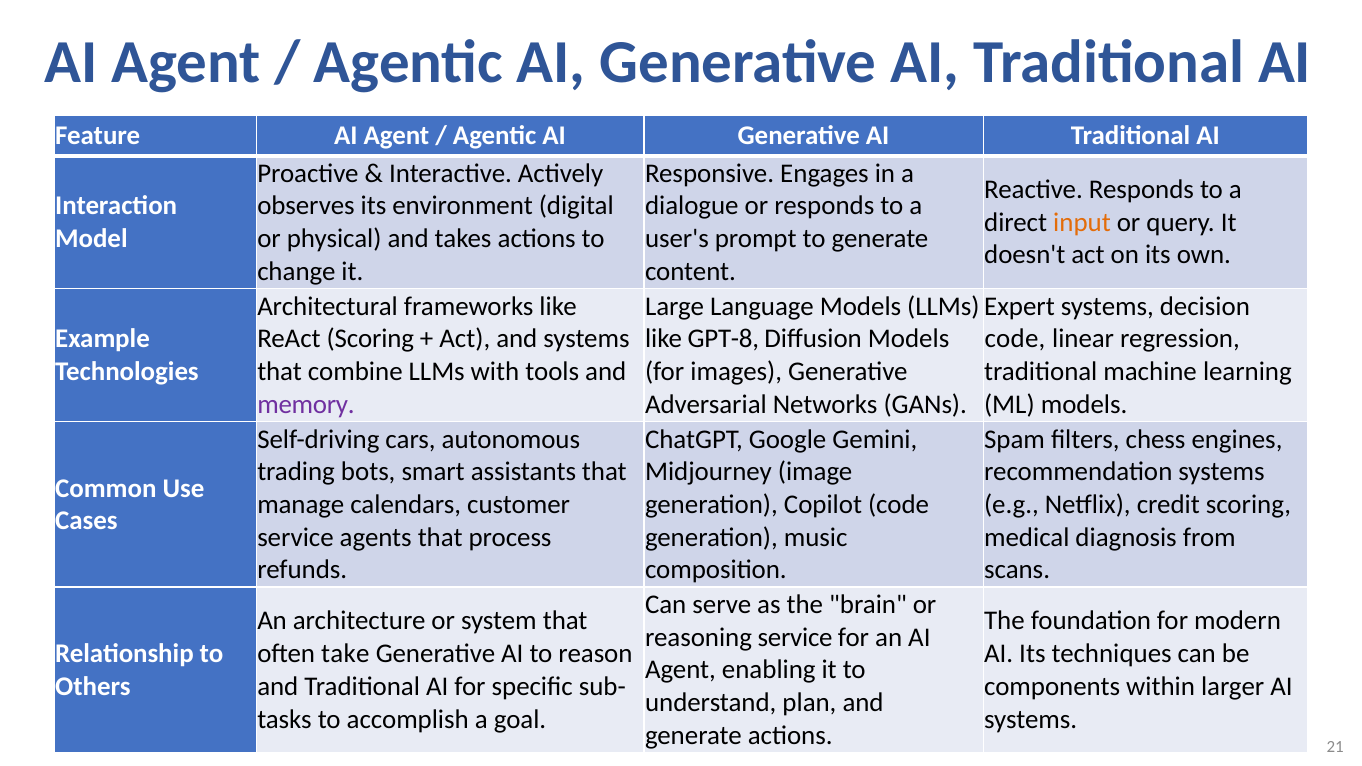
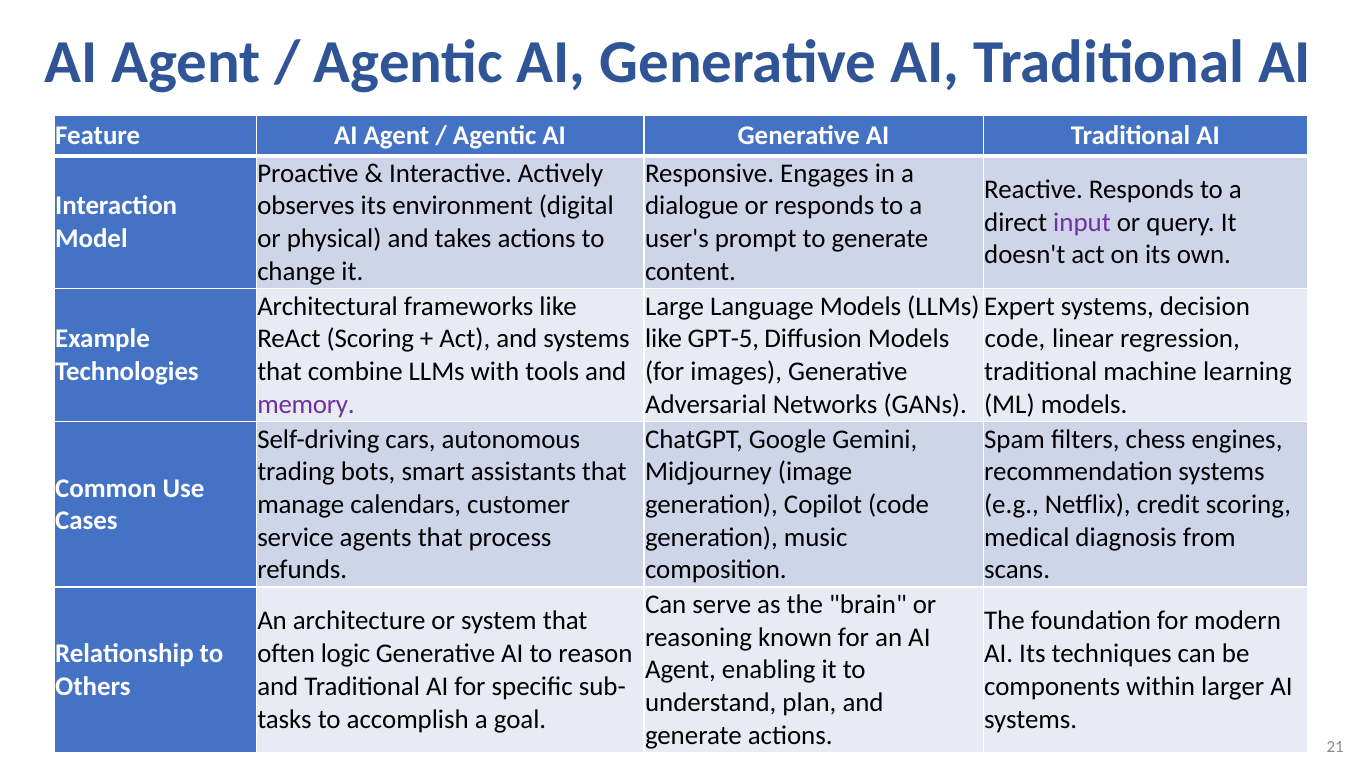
input colour: orange -> purple (1082, 222)
GPT-8: GPT-8 -> GPT-5 (723, 339)
reasoning service: service -> known (795, 638)
take: take -> logic (346, 654)
